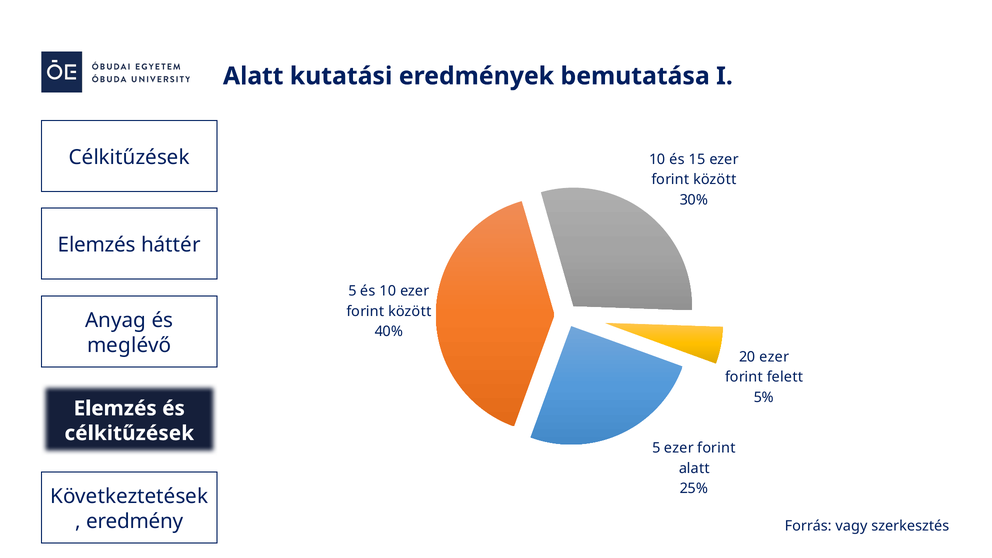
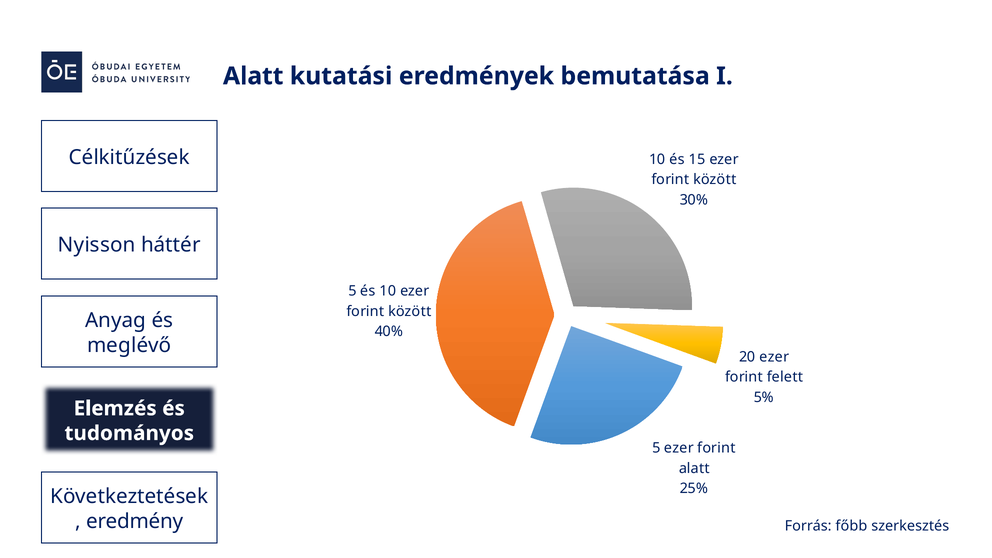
Elemzés: Elemzés -> Nyisson (97, 245)
célkitűzések: célkitűzések -> tudományos (129, 433)
vagy: vagy -> főbb (851, 526)
